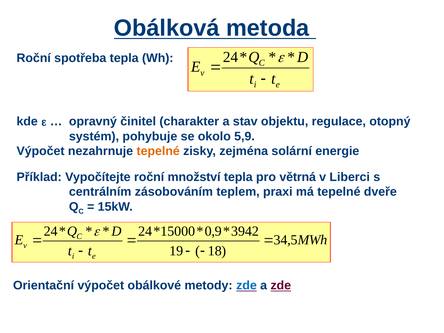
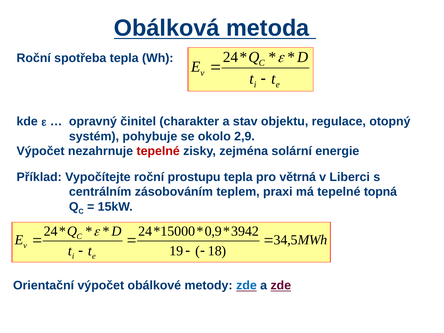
5,9: 5,9 -> 2,9 (245, 136)
tepelné colour: orange -> red (158, 151)
množství: množství -> prostupu (194, 177)
dveře: dveře -> topná (380, 192)
